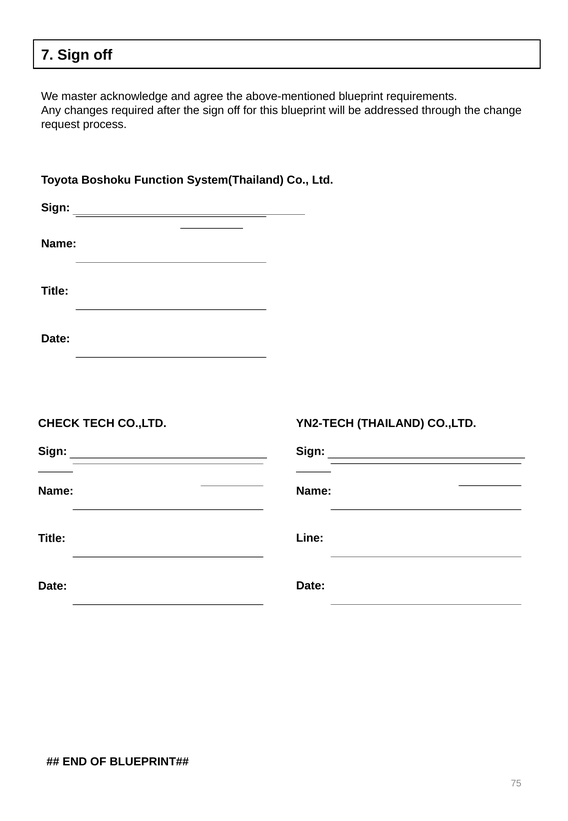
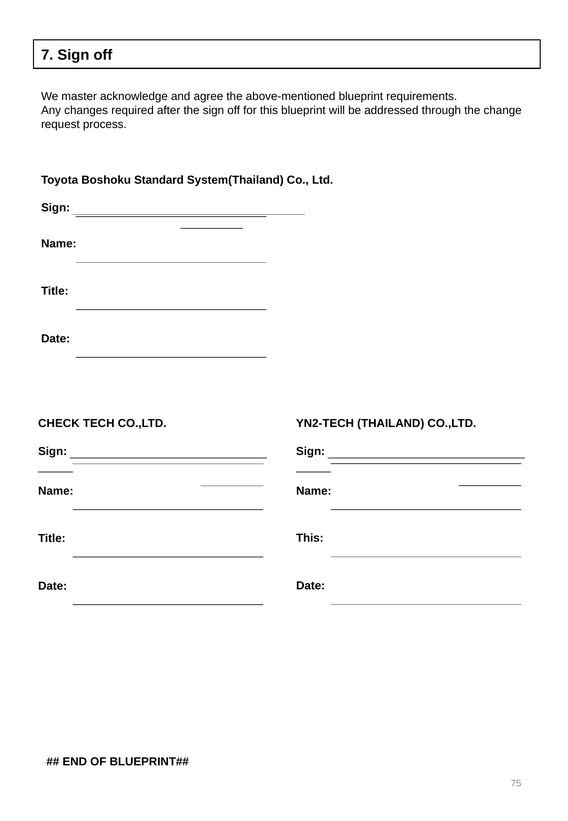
Function: Function -> Standard (159, 180)
Line: Line -> This (310, 538)
